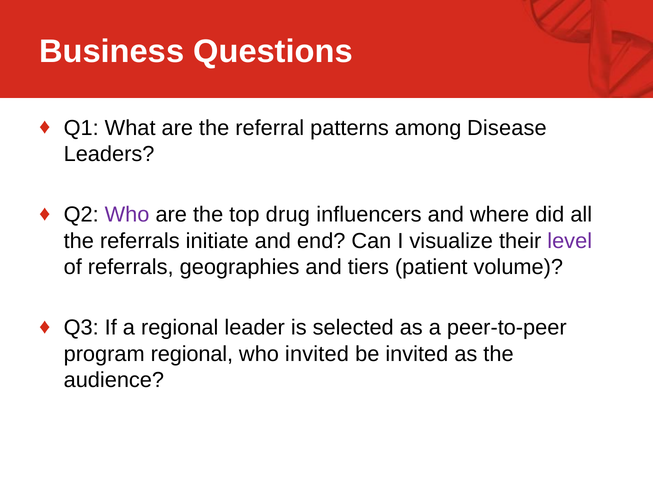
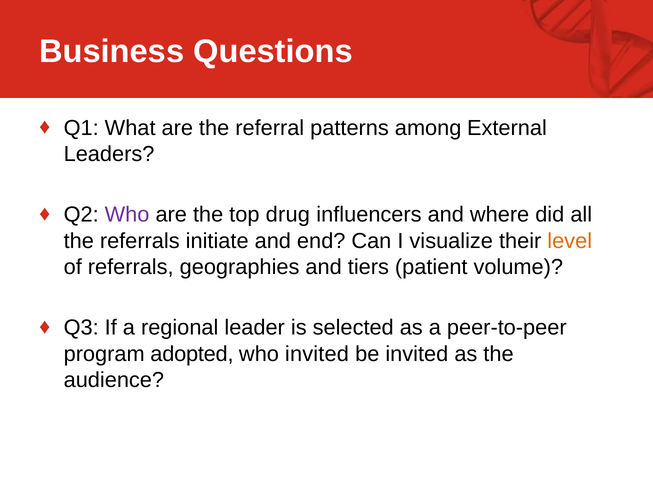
Disease: Disease -> External (507, 128)
level colour: purple -> orange (570, 241)
program regional: regional -> adopted (192, 354)
